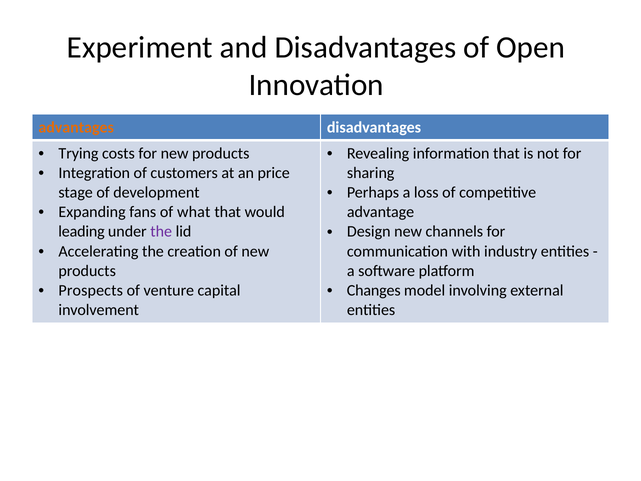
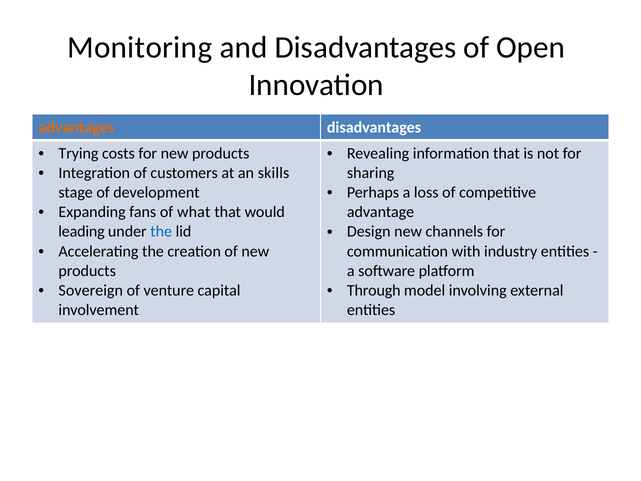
Experiment: Experiment -> Monitoring (140, 47)
price: price -> skills (274, 173)
the colour: purple -> blue (161, 232)
Prospects: Prospects -> Sovereign (91, 290)
Changes: Changes -> Through (374, 290)
